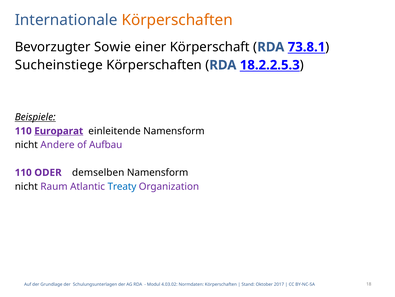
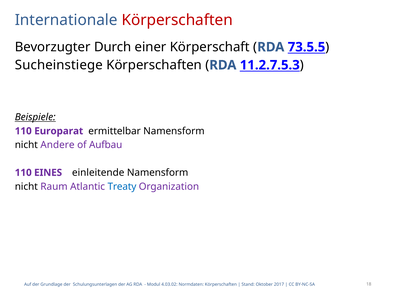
Körperschaften colour: orange -> red (177, 20)
Sowie: Sowie -> Durch (113, 47)
73.8.1: 73.8.1 -> 73.5.5 (307, 47)
18.2.2.5.3: 18.2.2.5.3 -> 11.2.7.5.3 (270, 65)
Europarat underline: present -> none (59, 131)
einleitende: einleitende -> ermittelbar (115, 131)
ODER: ODER -> EINES (48, 172)
demselben: demselben -> einleitende (98, 172)
